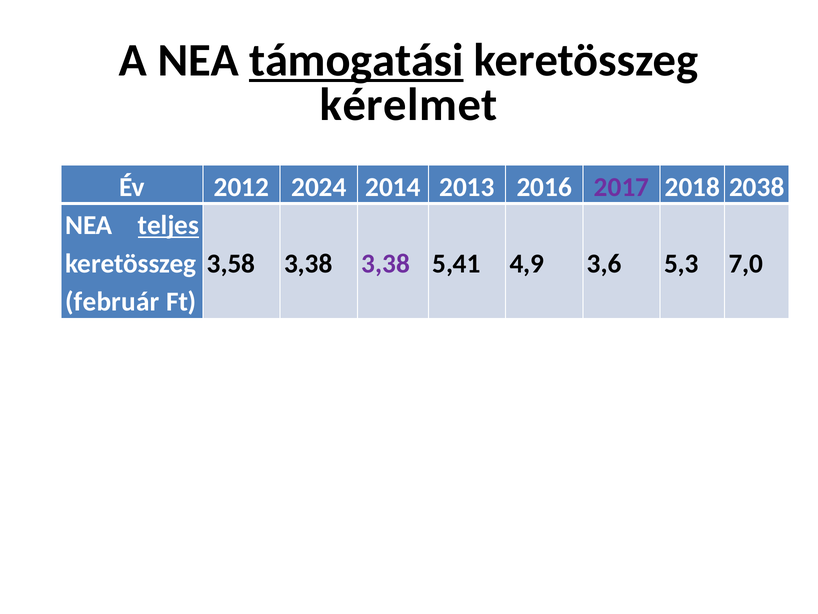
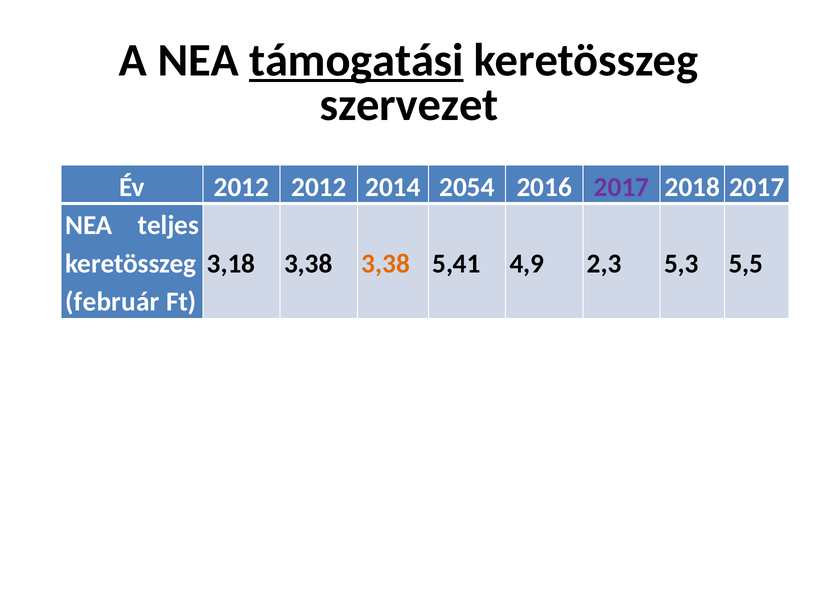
kérelmet: kérelmet -> szervezet (409, 105)
2012 2024: 2024 -> 2012 (319, 187)
2013: 2013 -> 2054 (467, 187)
2018 2038: 2038 -> 2017 (757, 187)
teljes underline: present -> none (168, 225)
3,58: 3,58 -> 3,18 (231, 263)
3,38 colour: purple -> orange (386, 263)
3,6: 3,6 -> 2,3 (604, 263)
7,0: 7,0 -> 5,5 (746, 263)
